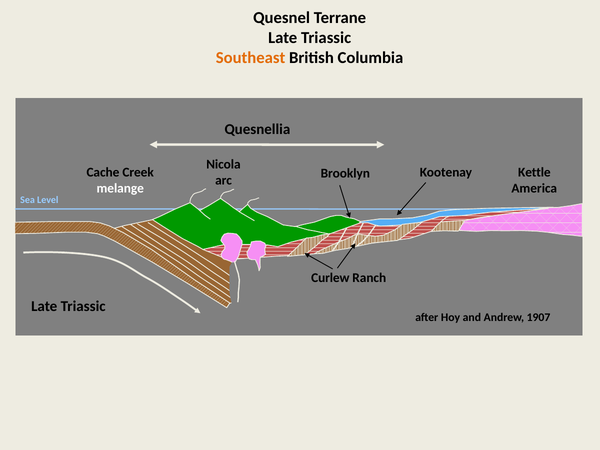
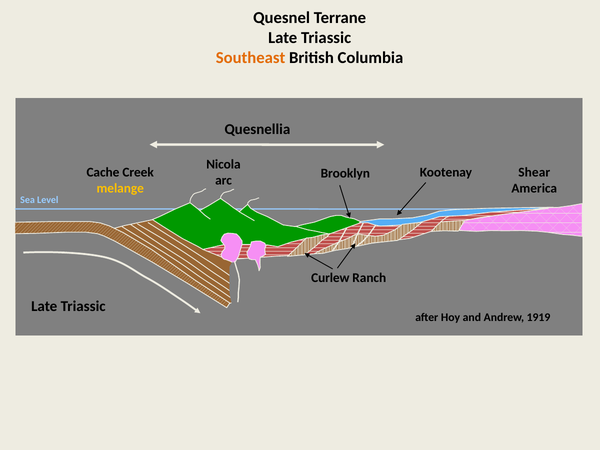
Kettle: Kettle -> Shear (534, 172)
melange colour: white -> yellow (120, 188)
1907: 1907 -> 1919 (538, 317)
